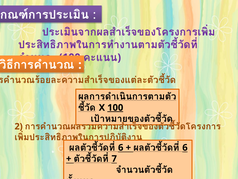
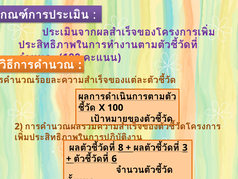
100 underline: present -> none (115, 107)
6: 6 -> 8 (121, 147)
6: 6 -> 3 (185, 147)
7: 7 -> 6 (114, 158)
